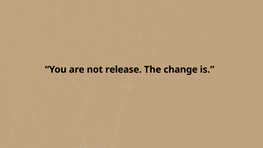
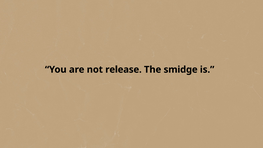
change: change -> smidge (181, 70)
